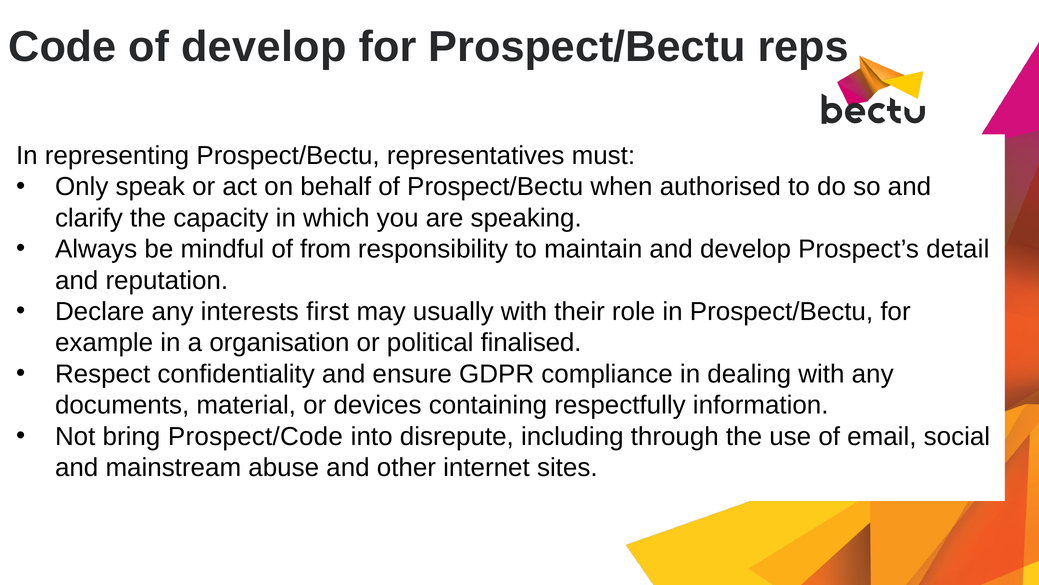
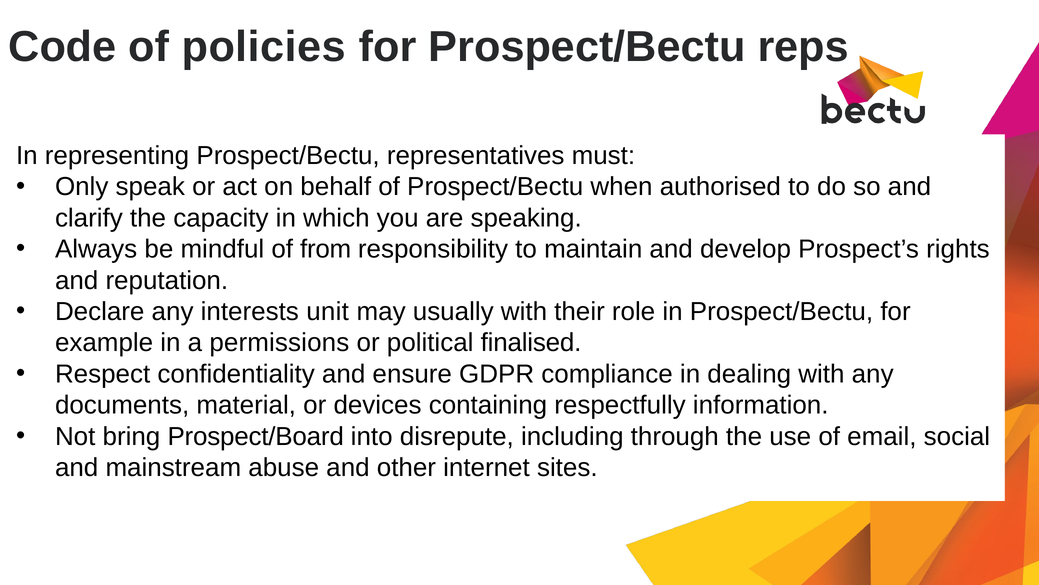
of develop: develop -> policies (264, 47)
detail: detail -> rights (958, 249)
first: first -> unit (328, 311)
organisation: organisation -> permissions (279, 343)
Prospect/Code: Prospect/Code -> Prospect/Board (256, 436)
